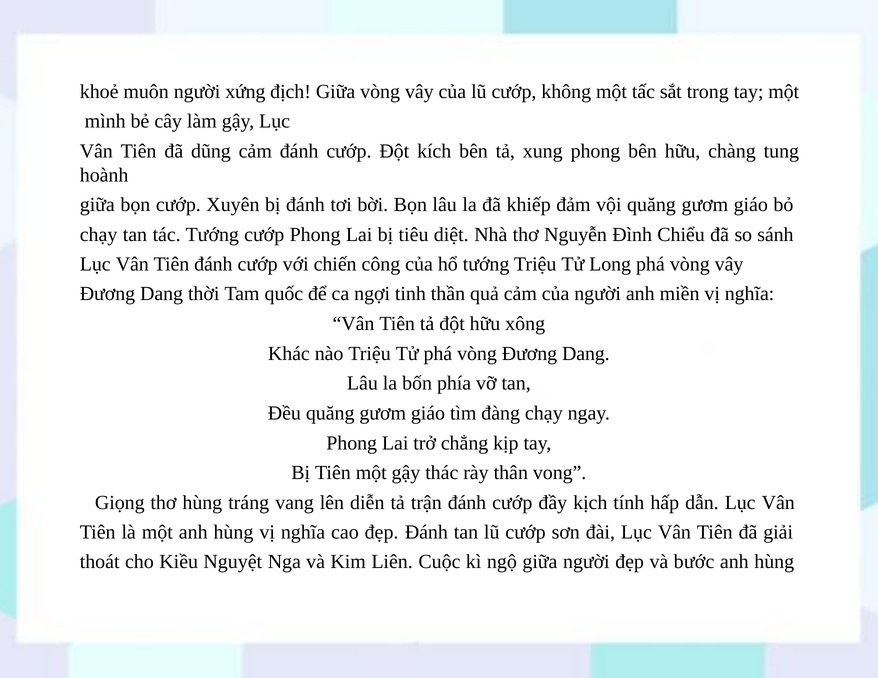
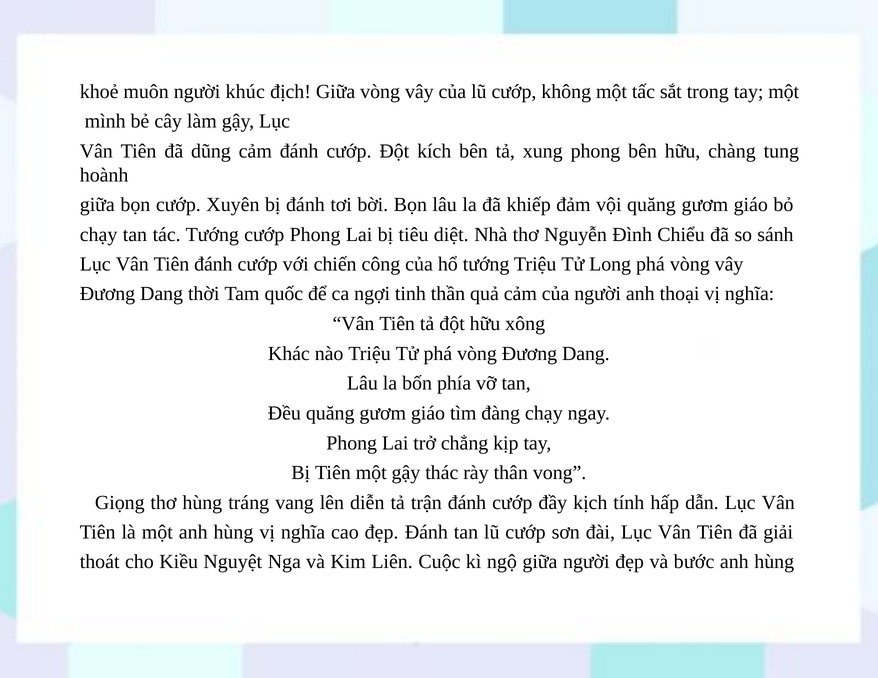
xứng: xứng -> khúc (245, 92)
miền: miền -> thoại (680, 294)
